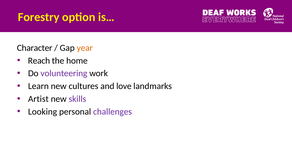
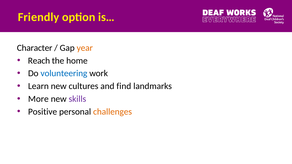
Forestry: Forestry -> Friendly (39, 17)
volunteering colour: purple -> blue (64, 73)
love: love -> find (124, 86)
Artist: Artist -> More (38, 99)
Looking: Looking -> Positive (43, 112)
challenges colour: purple -> orange (113, 112)
